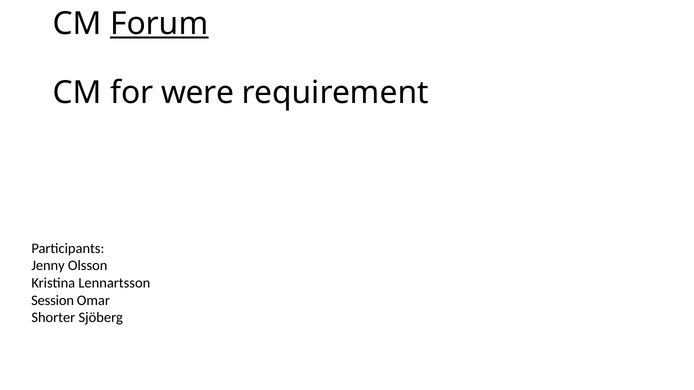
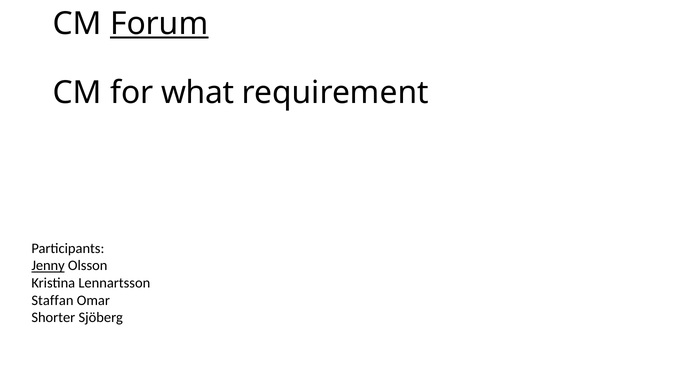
were: were -> what (198, 93)
Jenny underline: none -> present (48, 266)
Session: Session -> Staffan (52, 301)
